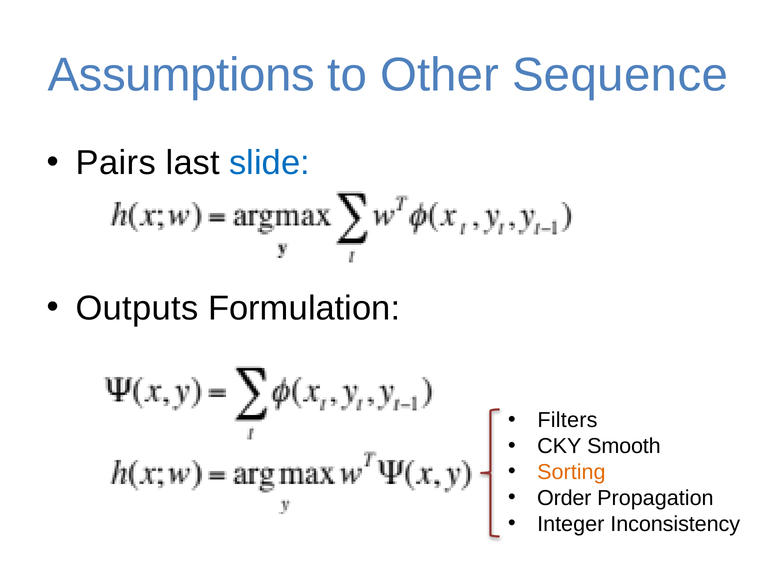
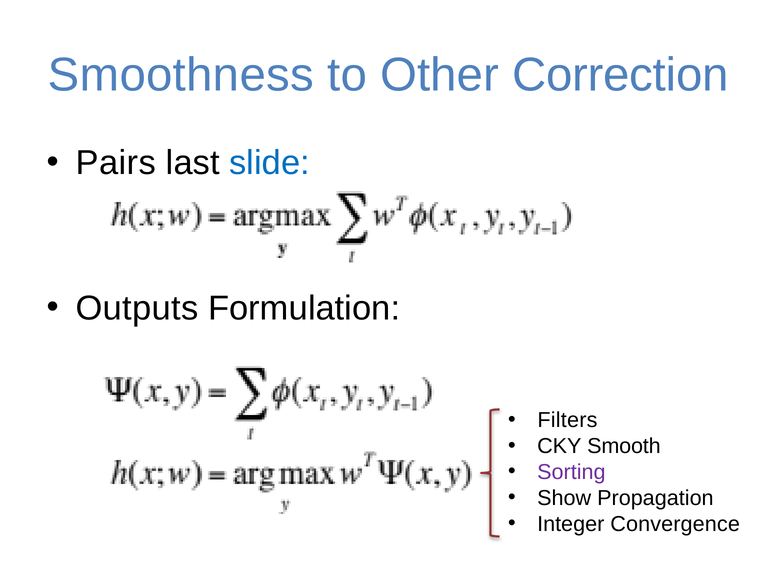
Assumptions: Assumptions -> Smoothness (181, 75)
Sequence: Sequence -> Correction (620, 75)
Sorting colour: orange -> purple (571, 472)
Order: Order -> Show (564, 498)
Inconsistency: Inconsistency -> Convergence (675, 524)
